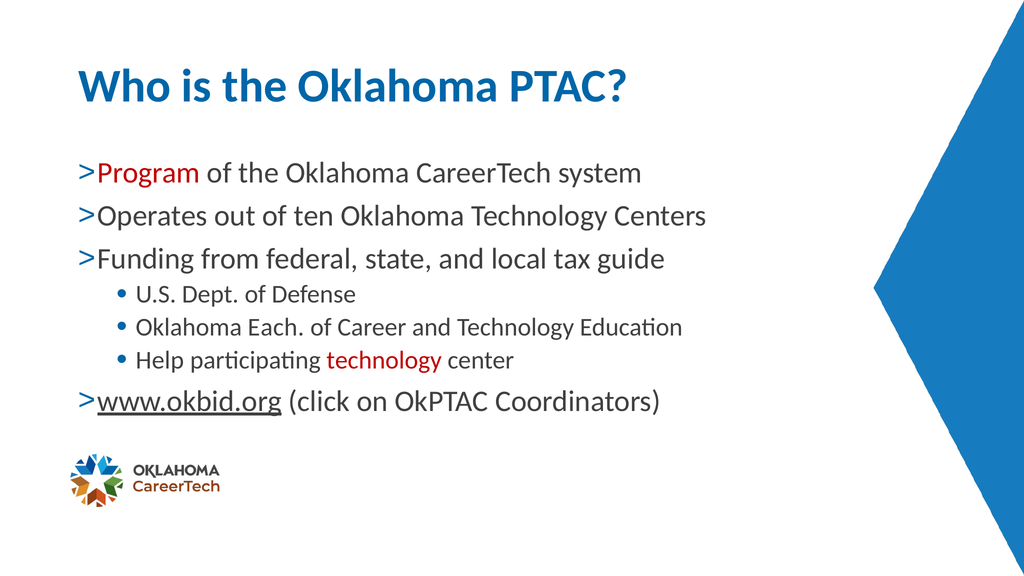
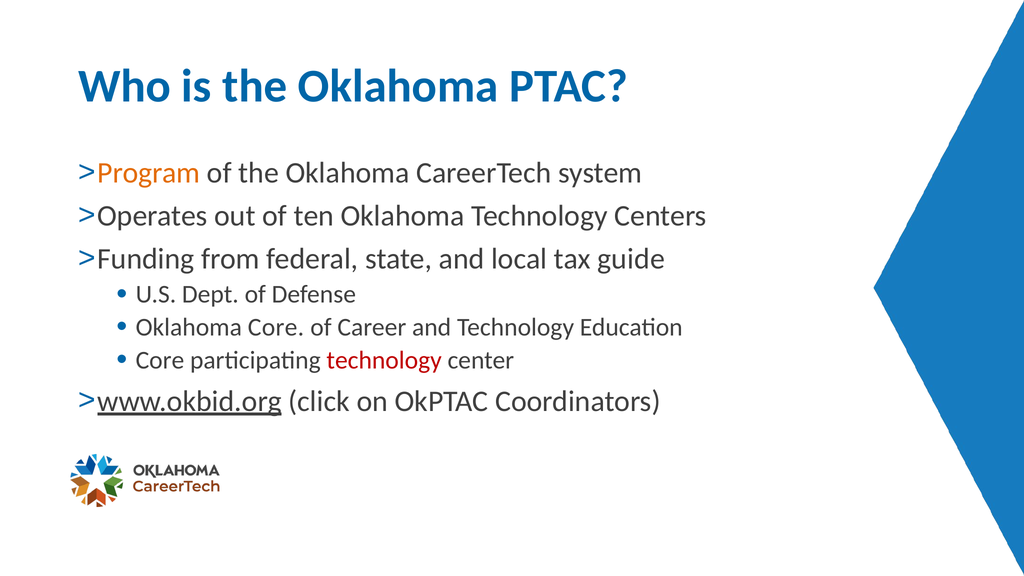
Program colour: red -> orange (149, 173)
Oklahoma Each: Each -> Core (276, 327)
Help: Help -> Core (160, 360)
